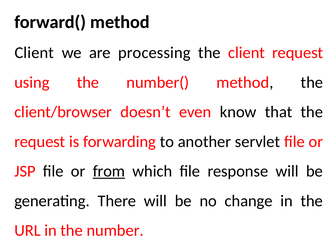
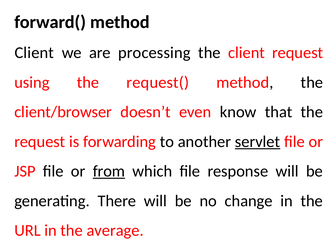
number(: number( -> request( (158, 82)
servlet underline: none -> present (258, 141)
number: number -> average (115, 230)
